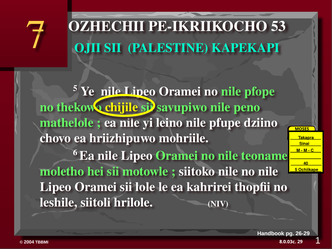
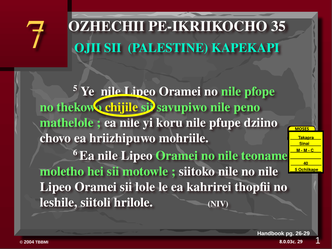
53: 53 -> 35 (278, 26)
leino: leino -> koru (169, 123)
